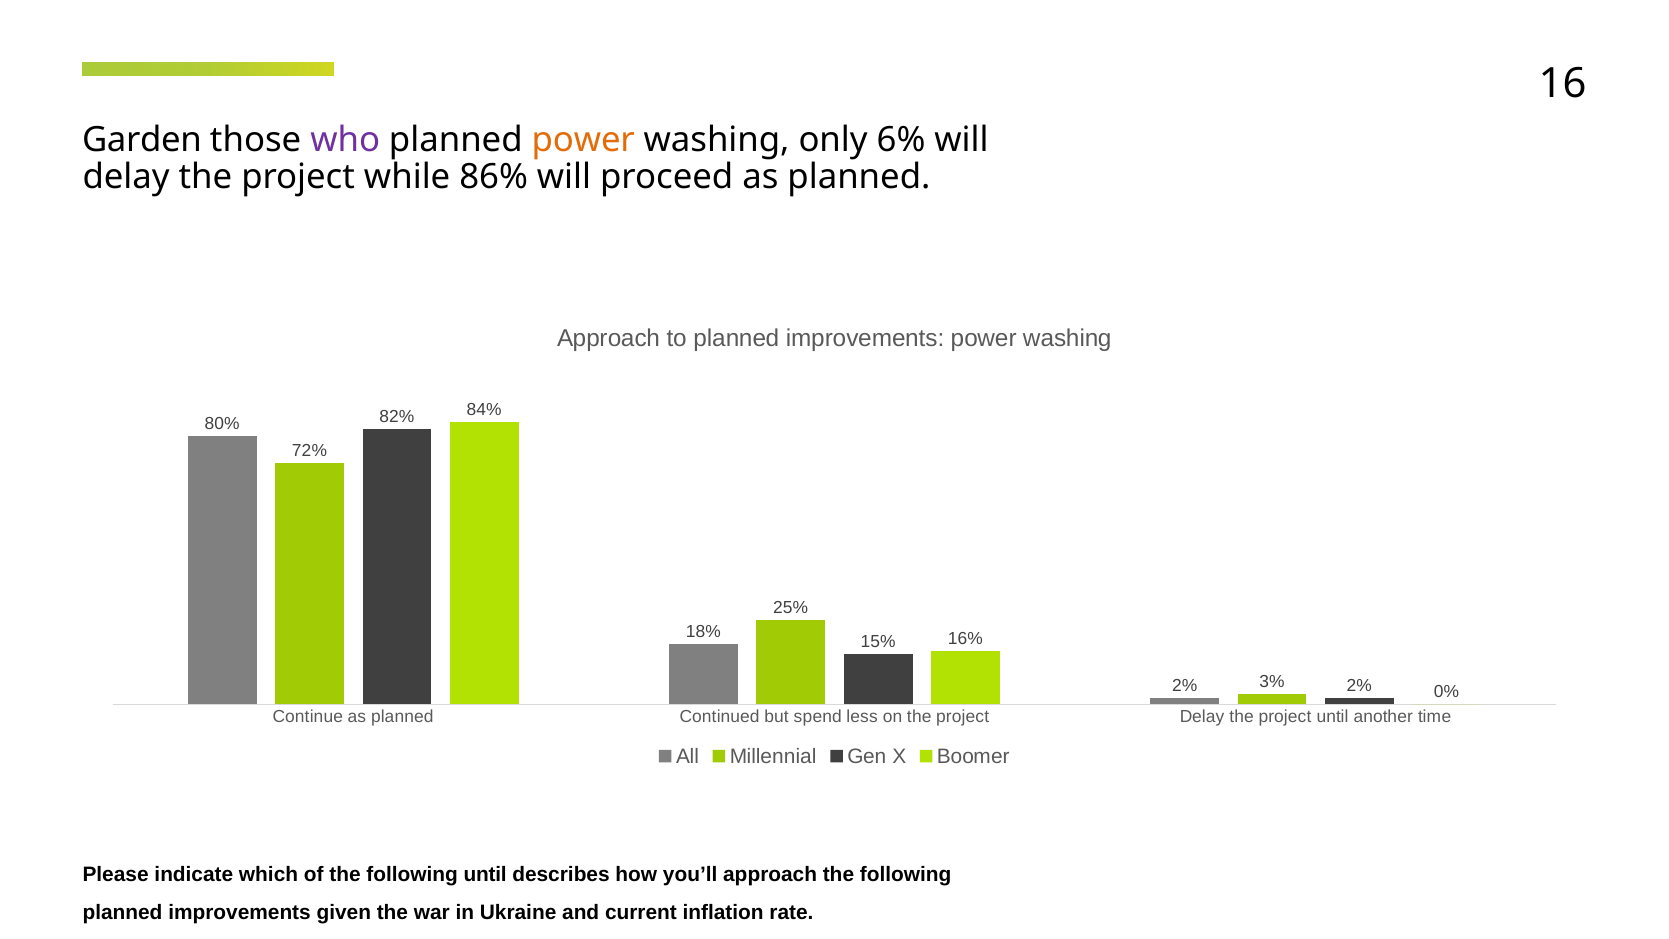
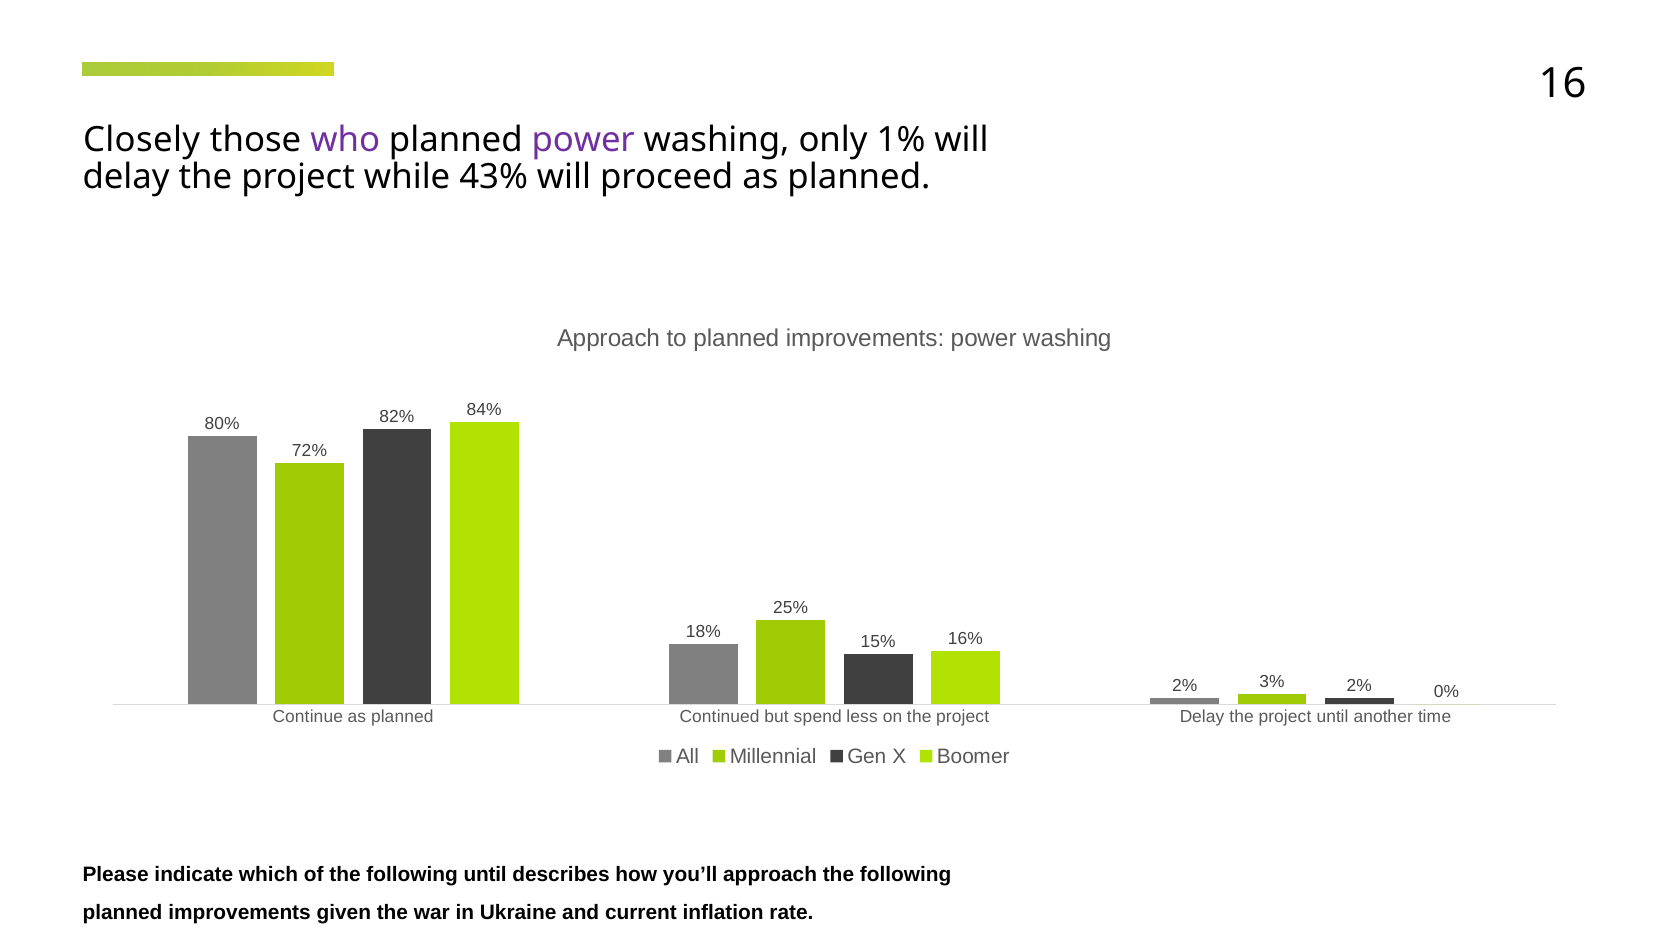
Garden: Garden -> Closely (142, 140)
power colour: orange -> purple (583, 140)
6%: 6% -> 1% (901, 140)
86%: 86% -> 43% (494, 177)
